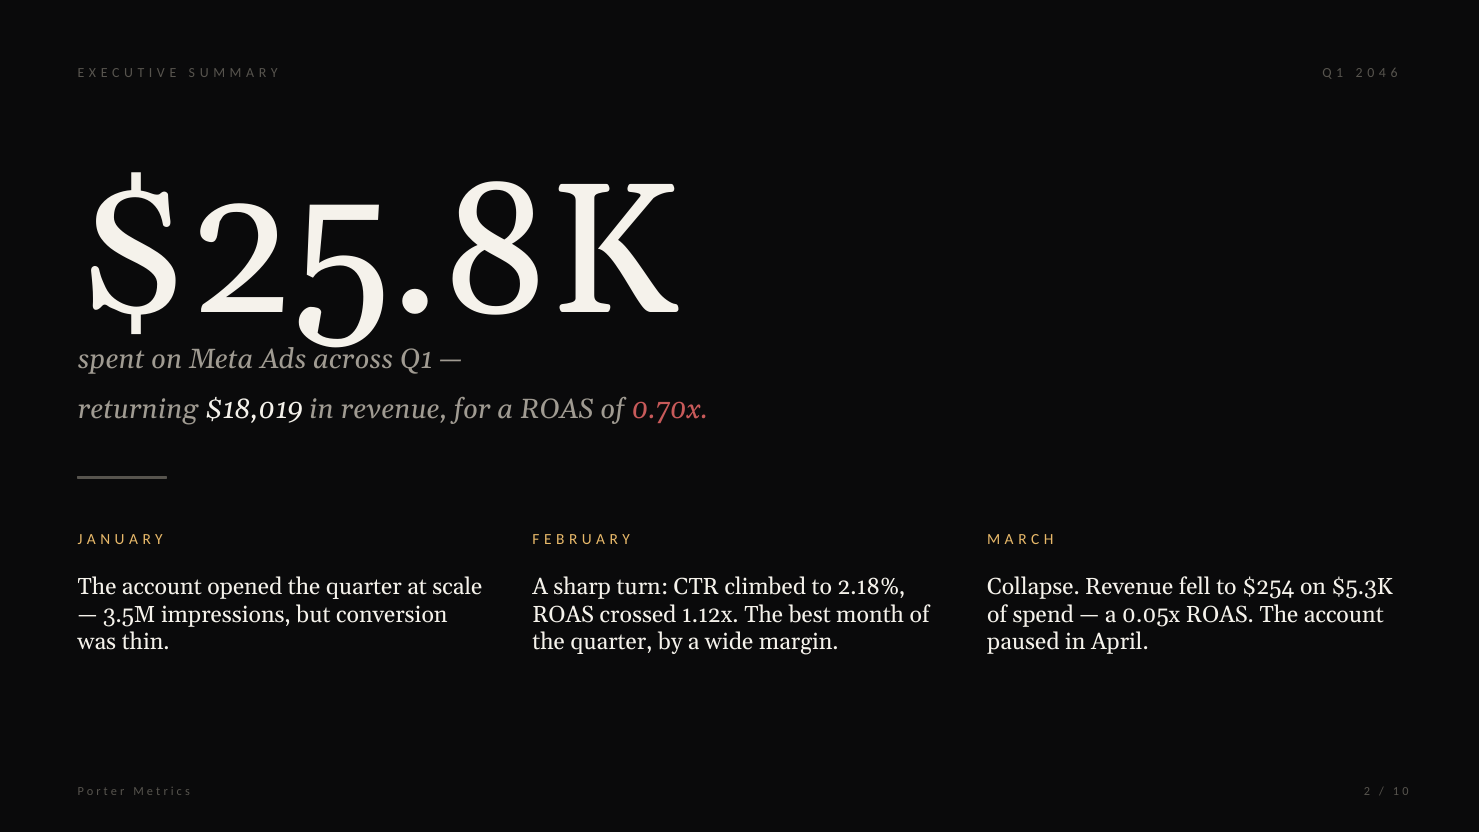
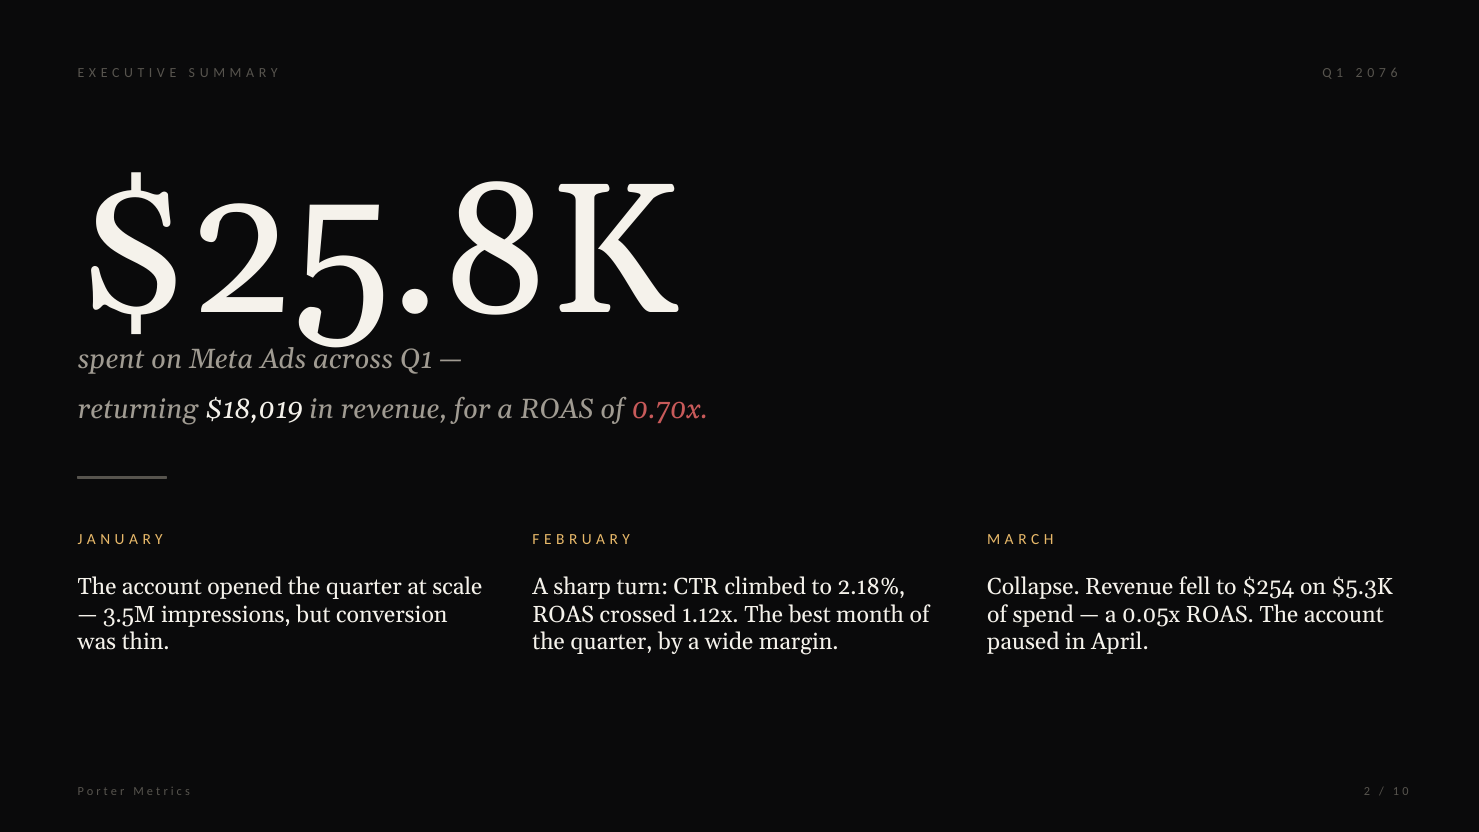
4: 4 -> 7 (1382, 73)
